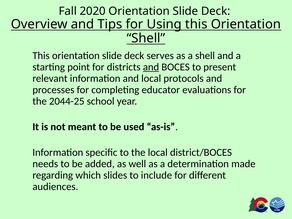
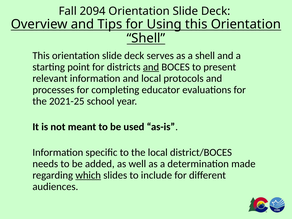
2020: 2020 -> 2094 (93, 11)
2044-25: 2044-25 -> 2021-25 (67, 101)
which underline: none -> present (88, 175)
